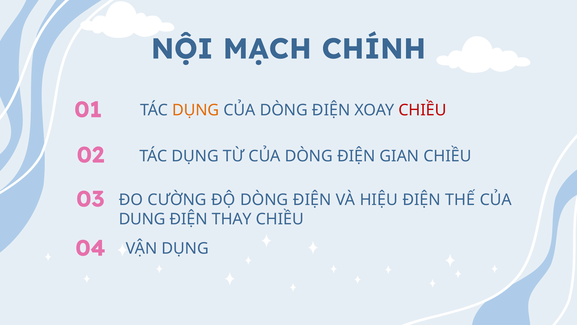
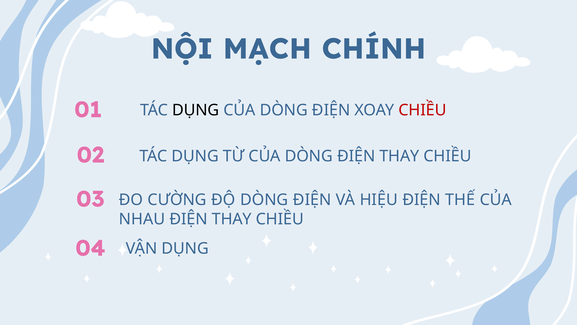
DỤNG colour: orange -> black (196, 110)
DÒNG ĐIỆN GIAN: GIAN -> THAY (399, 156)
DUNG: DUNG -> NHAU (142, 219)
